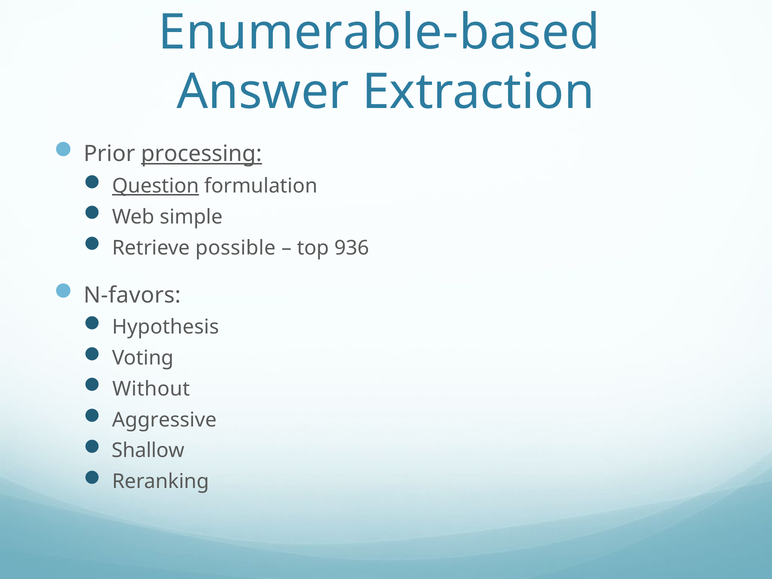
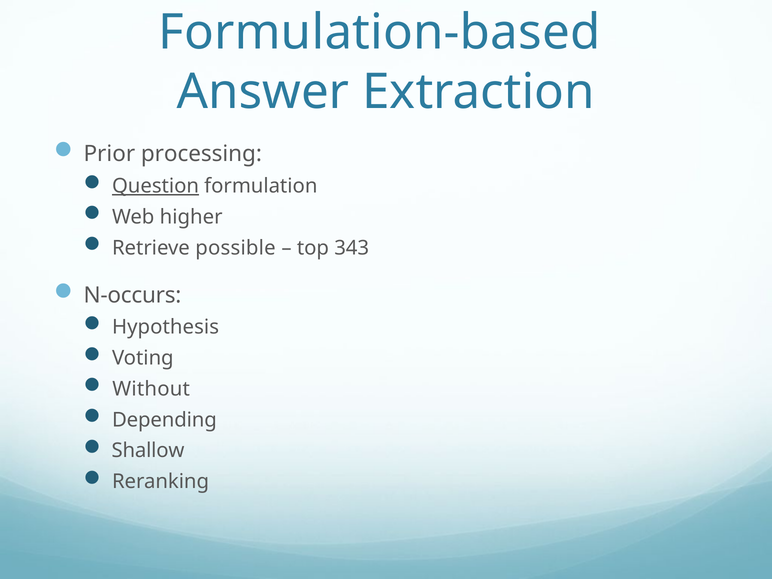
Enumerable-based: Enumerable-based -> Formulation-based (379, 33)
processing underline: present -> none (201, 154)
simple: simple -> higher (191, 217)
936: 936 -> 343 (352, 248)
N-favors: N-favors -> N-occurs (132, 295)
Aggressive: Aggressive -> Depending (164, 420)
